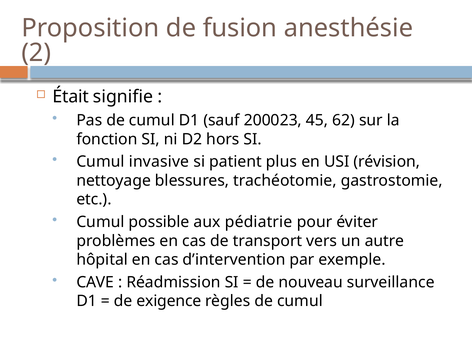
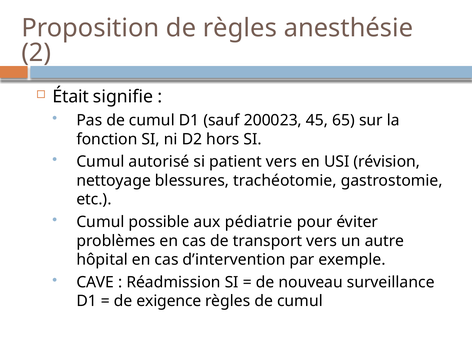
de fusion: fusion -> règles (240, 28)
62: 62 -> 65 (344, 120)
invasive: invasive -> autorisé (159, 162)
patient plus: plus -> vers (282, 162)
